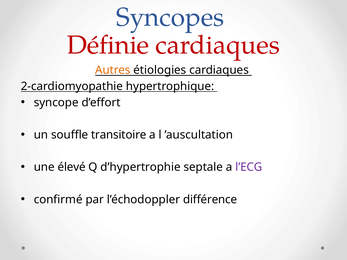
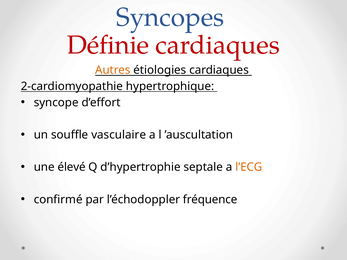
transitoire: transitoire -> vasculaire (119, 135)
l’ECG colour: purple -> orange (249, 167)
différence: différence -> fréquence (210, 200)
